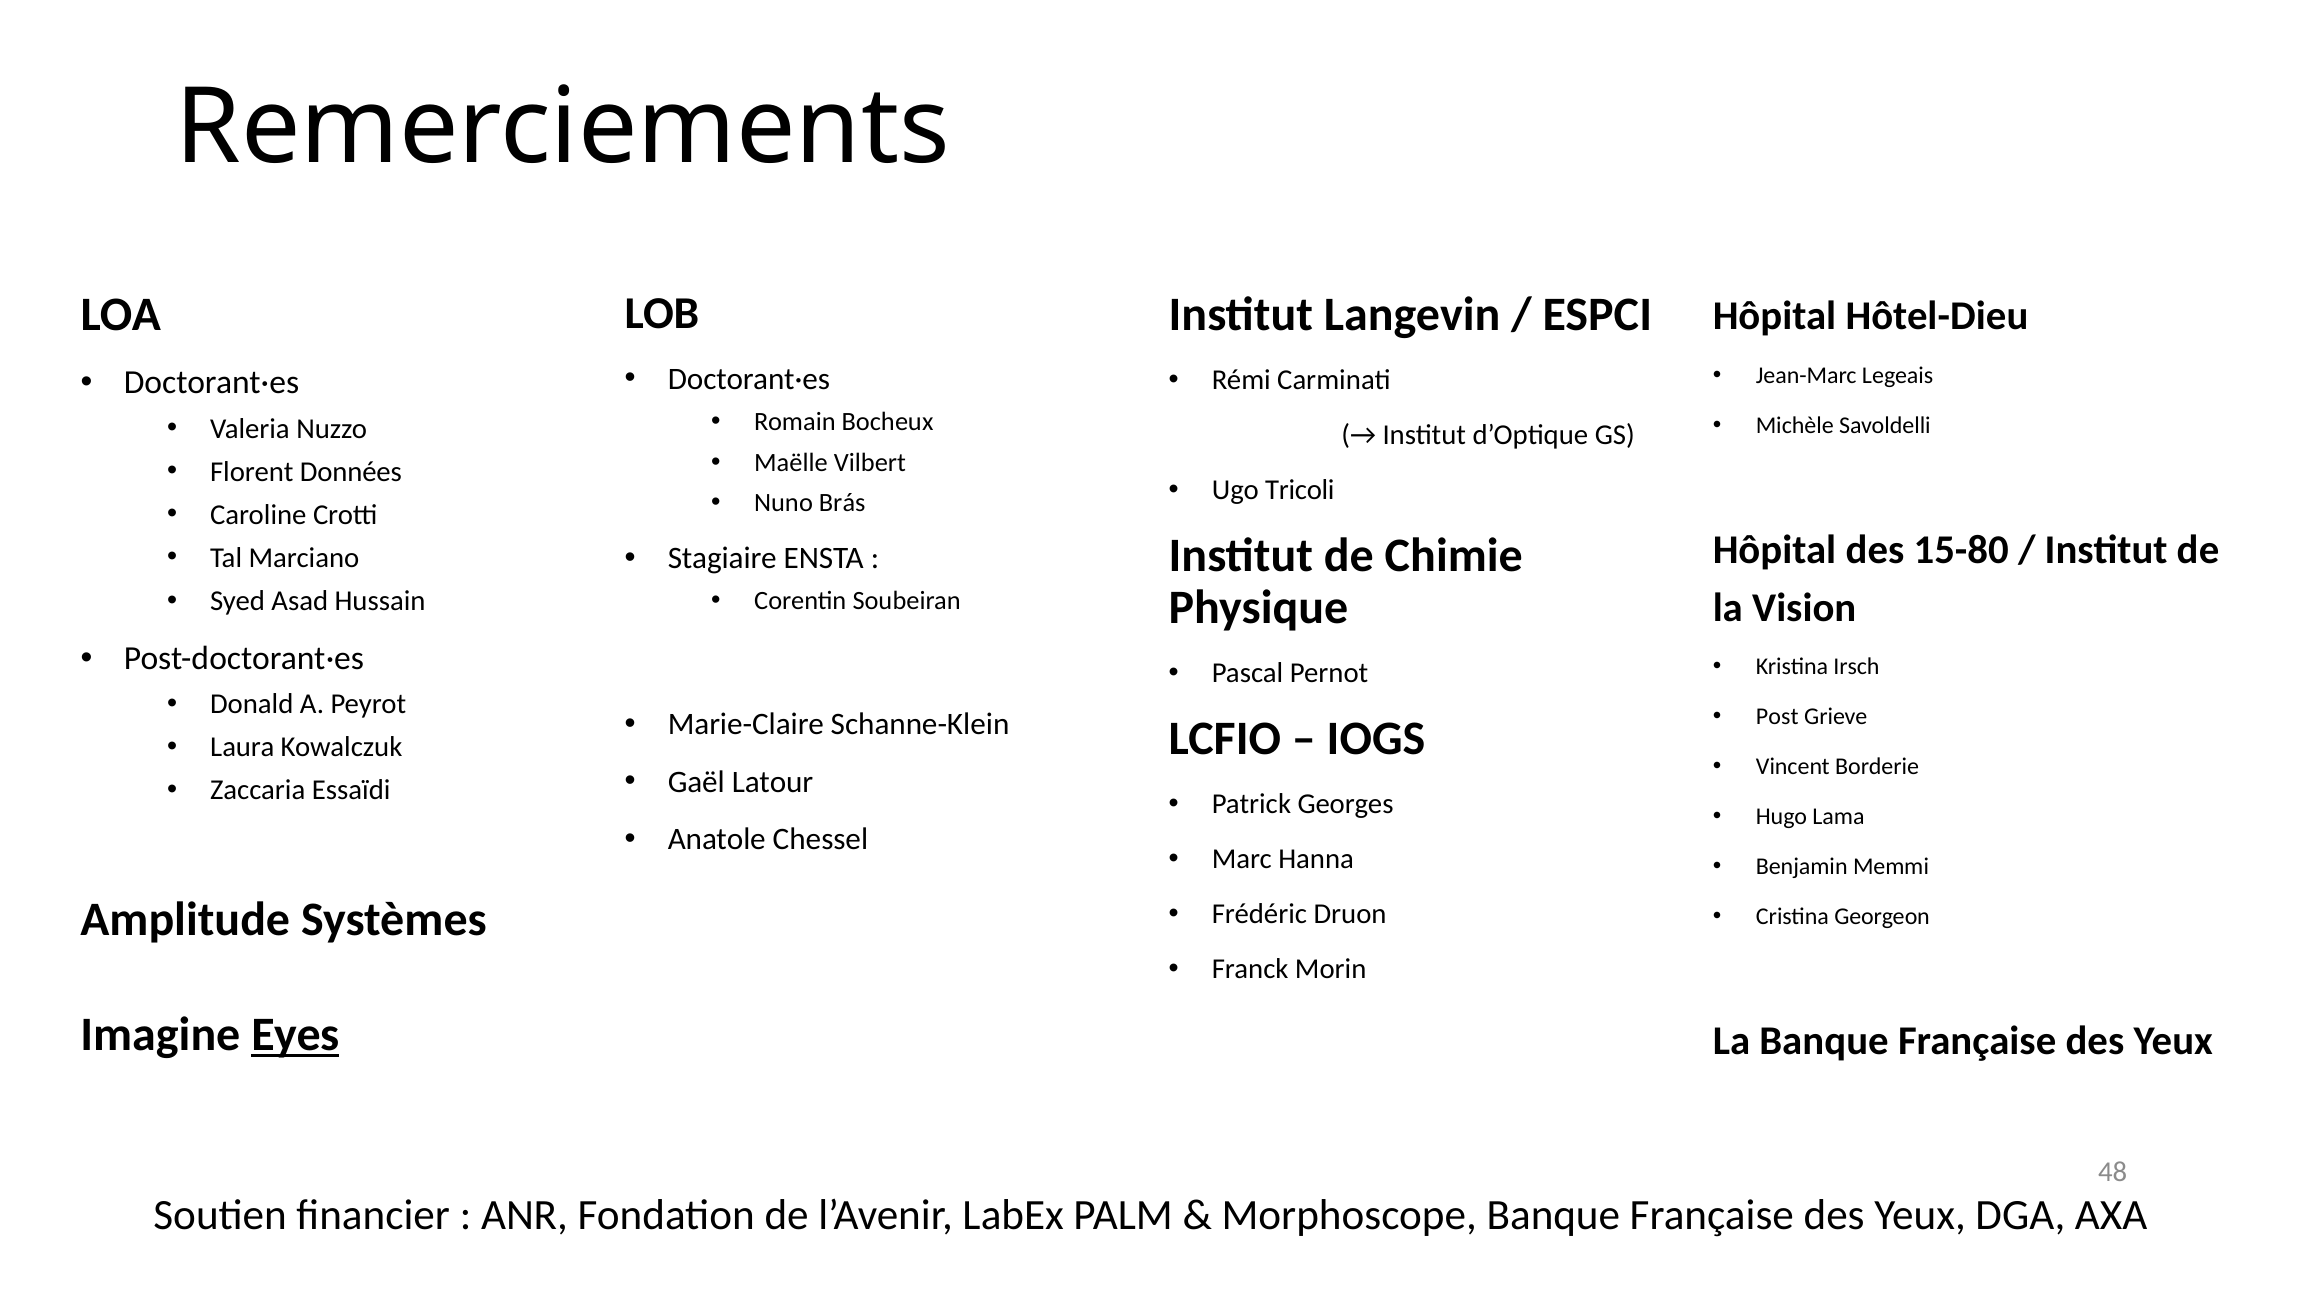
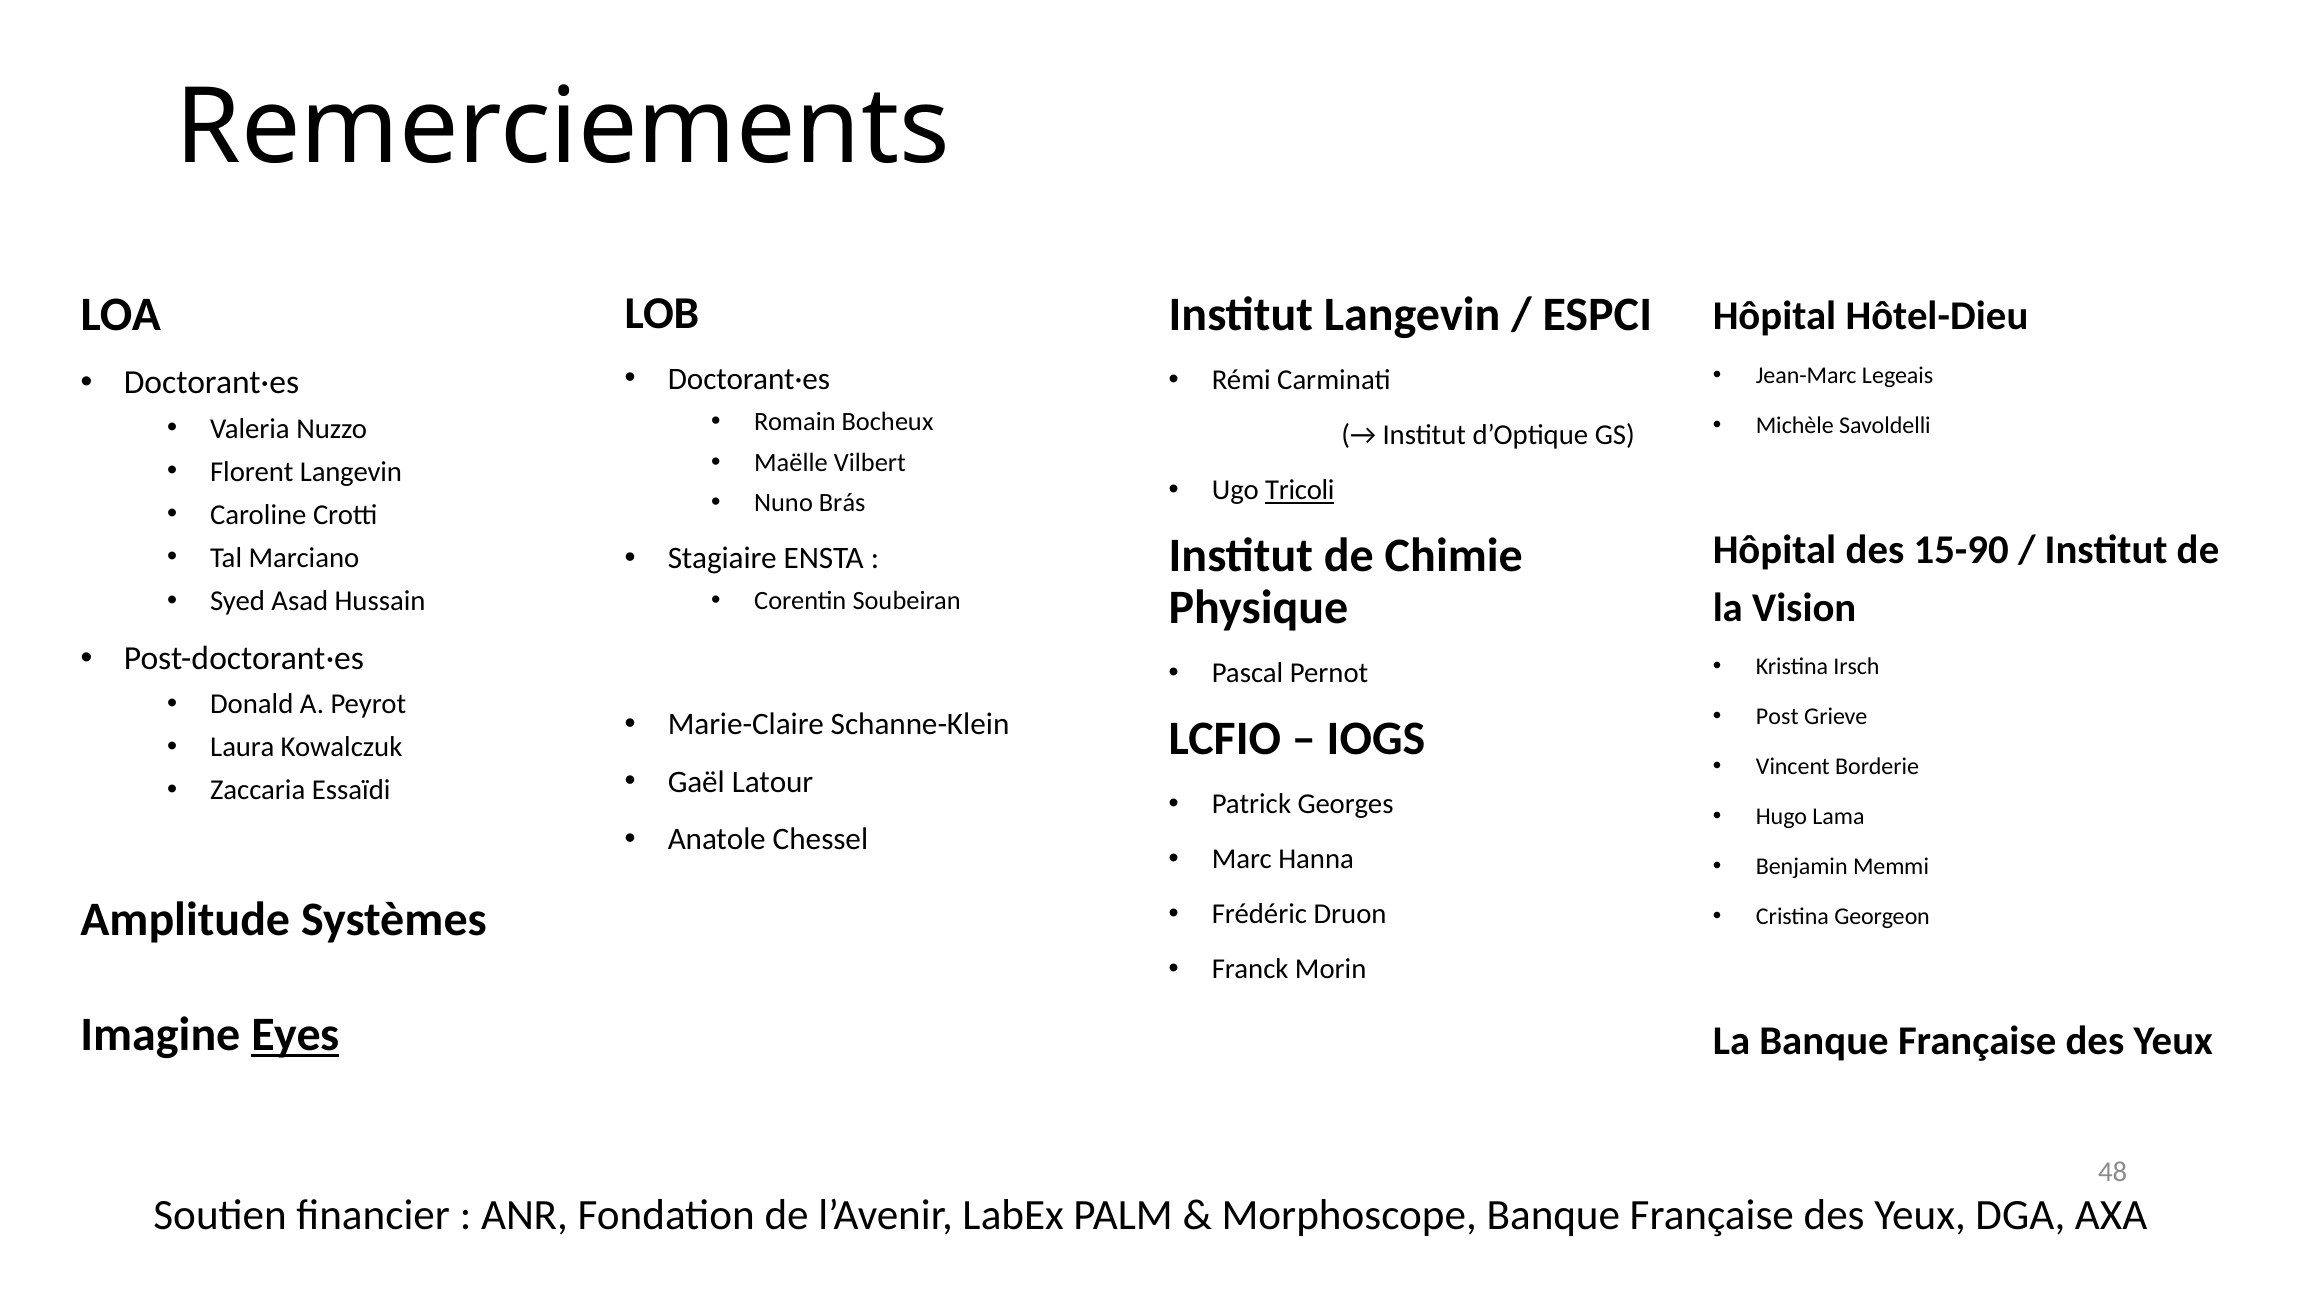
Florent Données: Données -> Langevin (351, 472)
Tricoli underline: none -> present (1300, 490)
15-80: 15-80 -> 15-90 (1961, 550)
